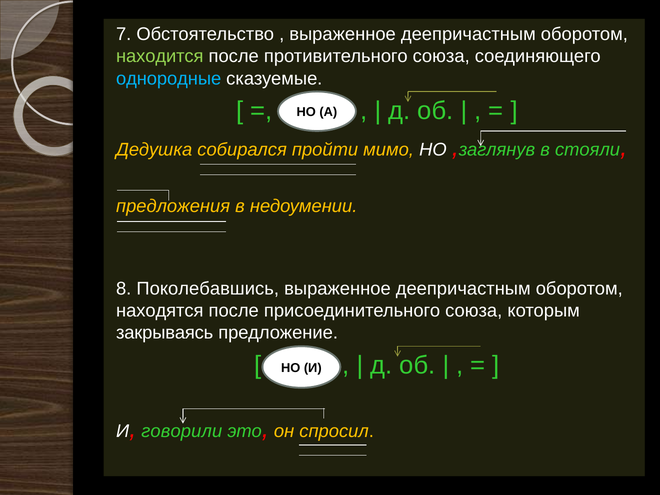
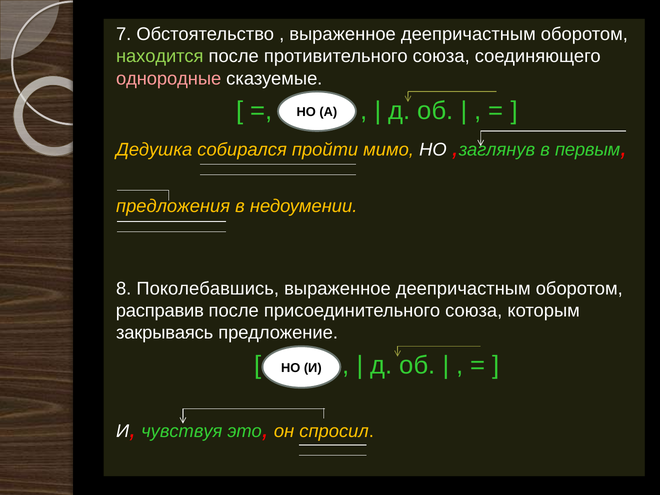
однородные colour: light blue -> pink (169, 78)
стояли: стояли -> первым (588, 149)
находятся: находятся -> расправив (160, 311)
говорили: говорили -> чувствуя (182, 431)
